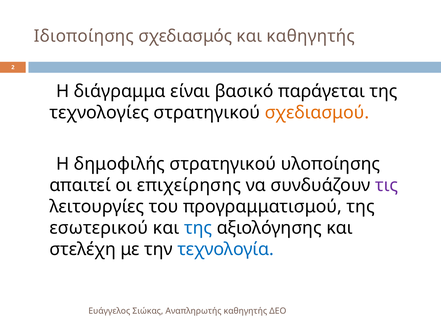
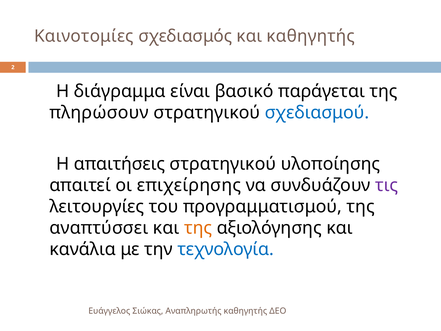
Ιδιοποίησης: Ιδιοποίησης -> Καινοτομίες (84, 36)
τεχνολογίες: τεχνολογίες -> πληρώσουν (99, 113)
σχεδιασμού colour: orange -> blue (317, 113)
δημοφιλής: δημοφιλής -> απαιτήσεις (120, 164)
εσωτερικού: εσωτερικού -> αναπτύσσει (99, 228)
της colour: blue -> orange (198, 228)
στελέχη: στελέχη -> κανάλια (83, 249)
